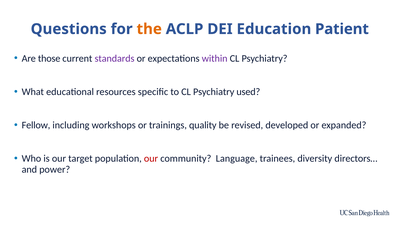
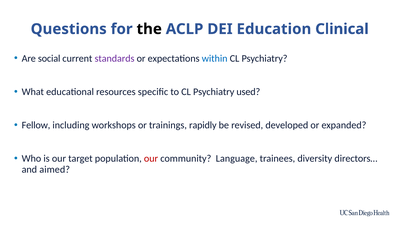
the colour: orange -> black (149, 29)
Patient: Patient -> Clinical (342, 29)
those: those -> social (49, 58)
within colour: purple -> blue (215, 58)
quality: quality -> rapidly (203, 125)
power: power -> aimed (55, 170)
